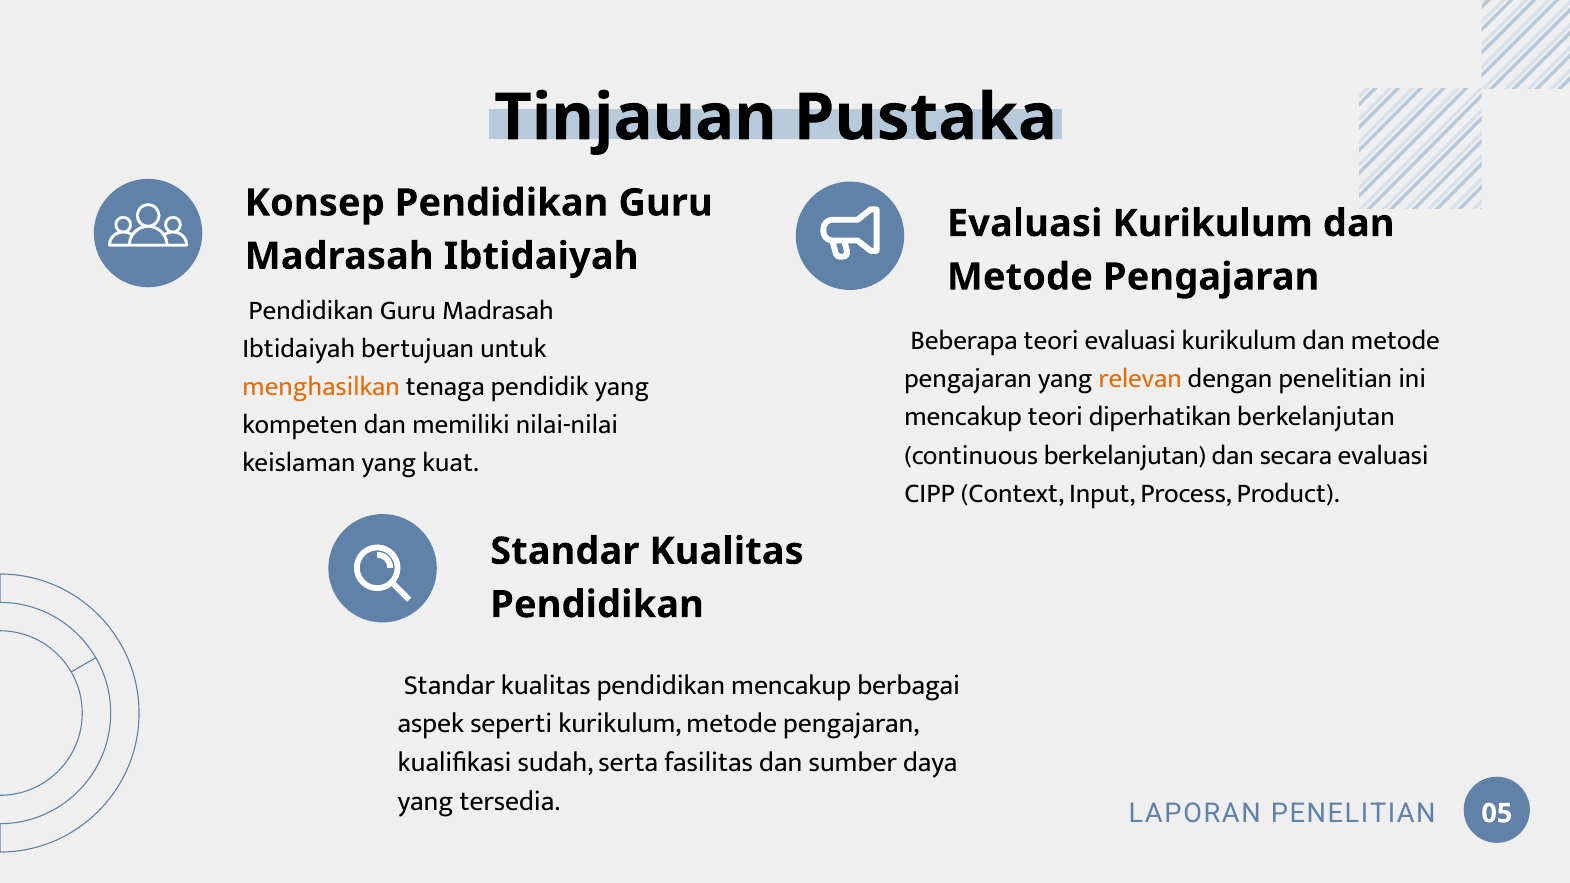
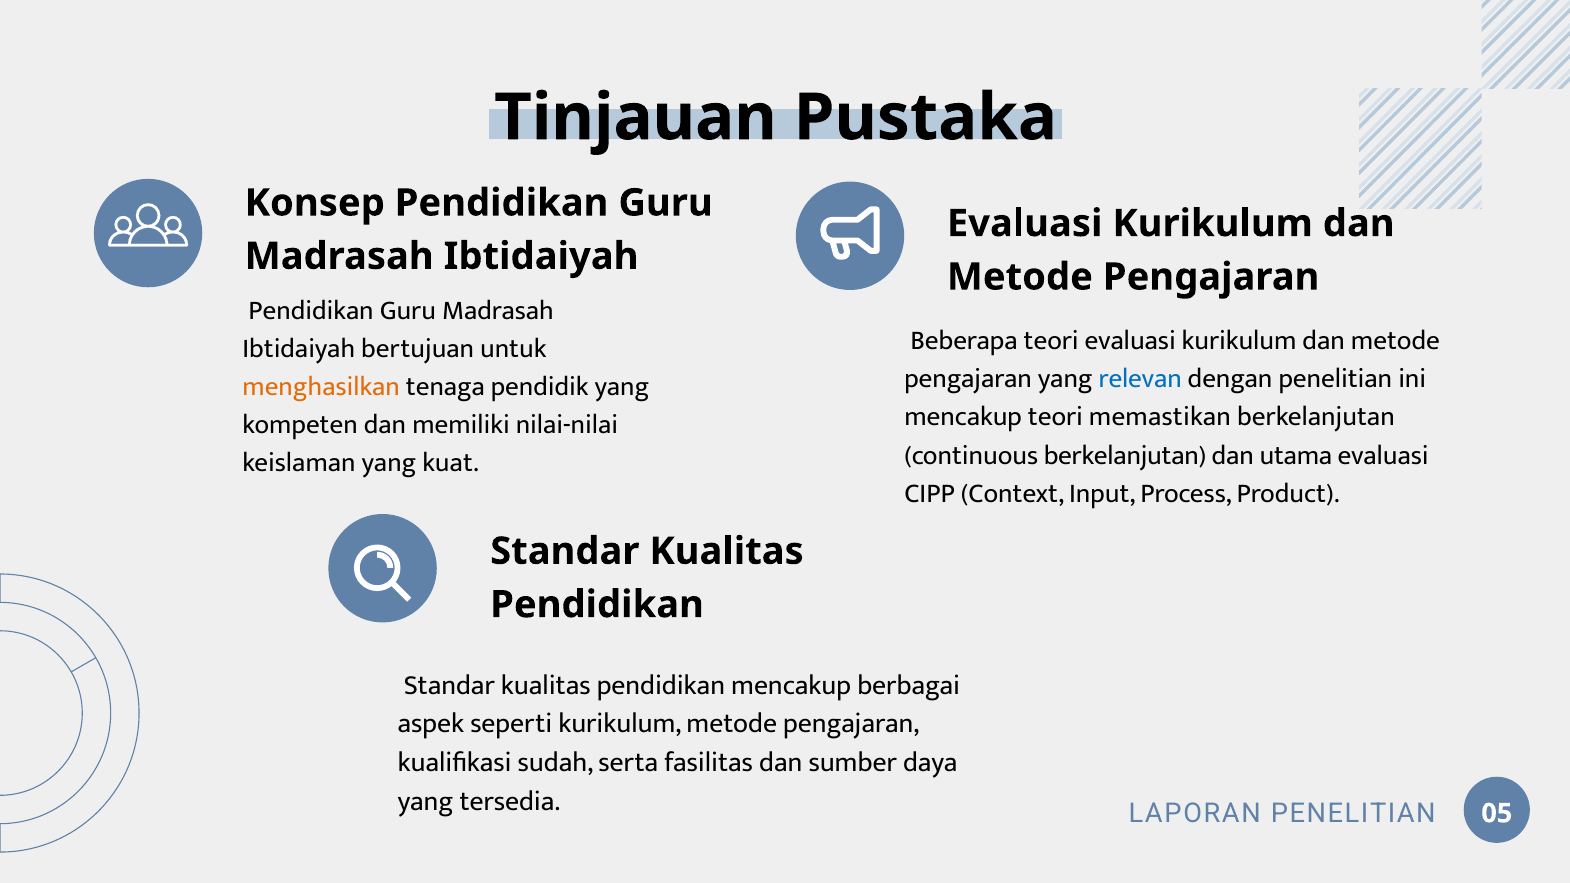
relevan colour: orange -> blue (1140, 379)
diperhatikan: diperhatikan -> memastikan (1160, 417)
secara: secara -> utama (1296, 455)
